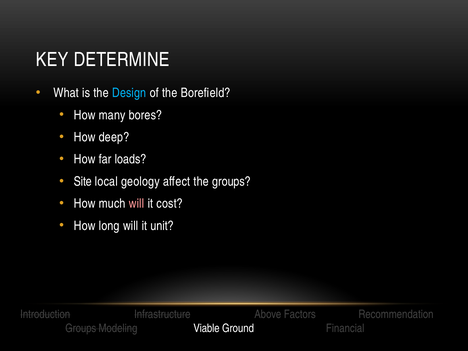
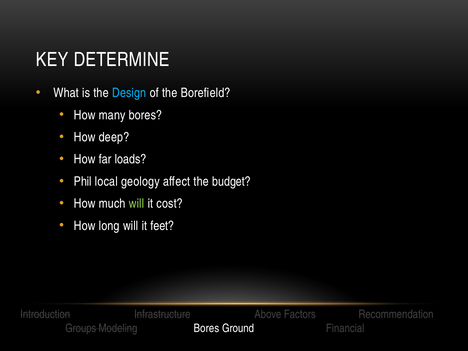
Site: Site -> Phil (83, 181)
the groups: groups -> budget (232, 181)
will colour: pink -> light green (137, 204)
unit: unit -> feet (162, 226)
Modeling Viable: Viable -> Bores (206, 328)
